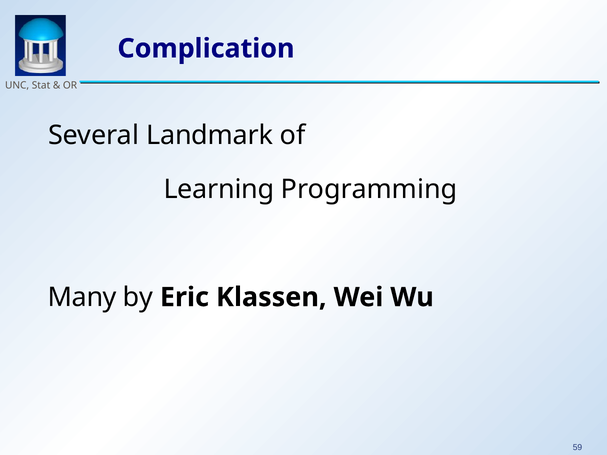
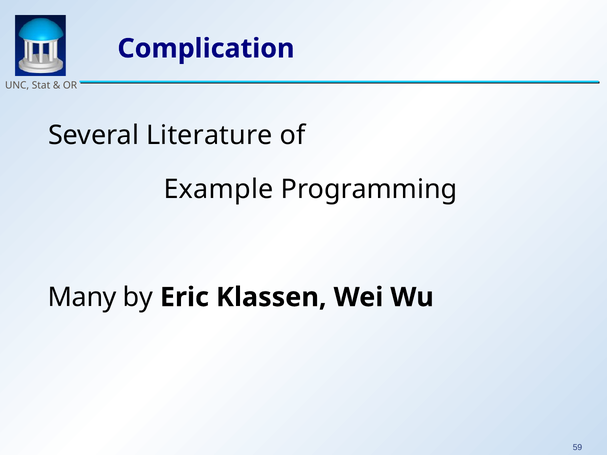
Landmark: Landmark -> Literature (209, 136)
Learning: Learning -> Example (219, 189)
